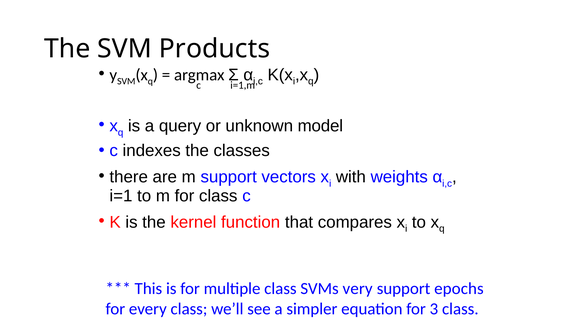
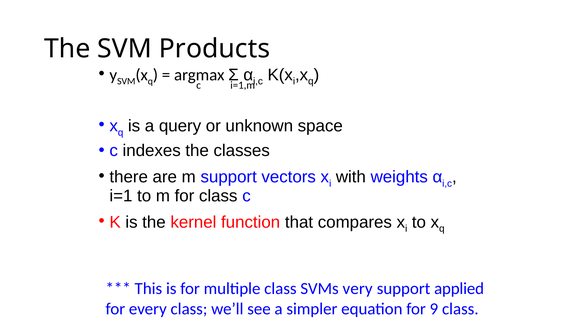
model: model -> space (320, 126)
epochs: epochs -> applied (459, 289)
3: 3 -> 9 (434, 309)
